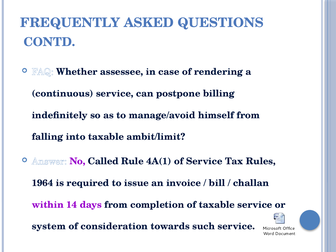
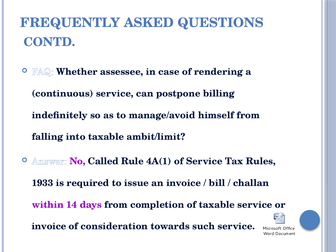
1964: 1964 -> 1933 (42, 183)
system: system -> invoice (49, 226)
